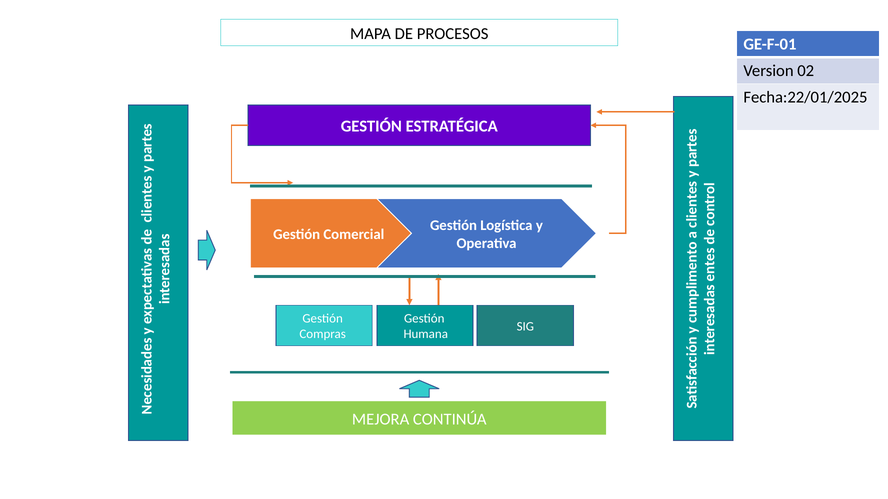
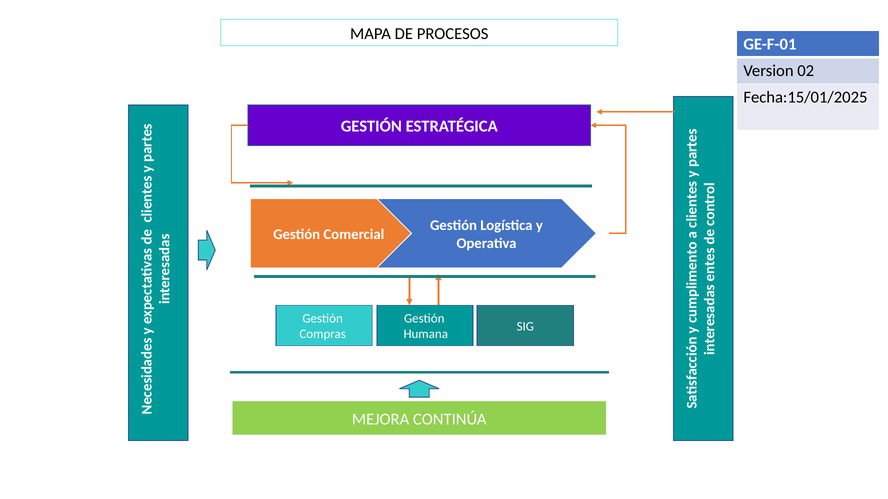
Fecha:22/01/2025: Fecha:22/01/2025 -> Fecha:15/01/2025 (805, 98)
